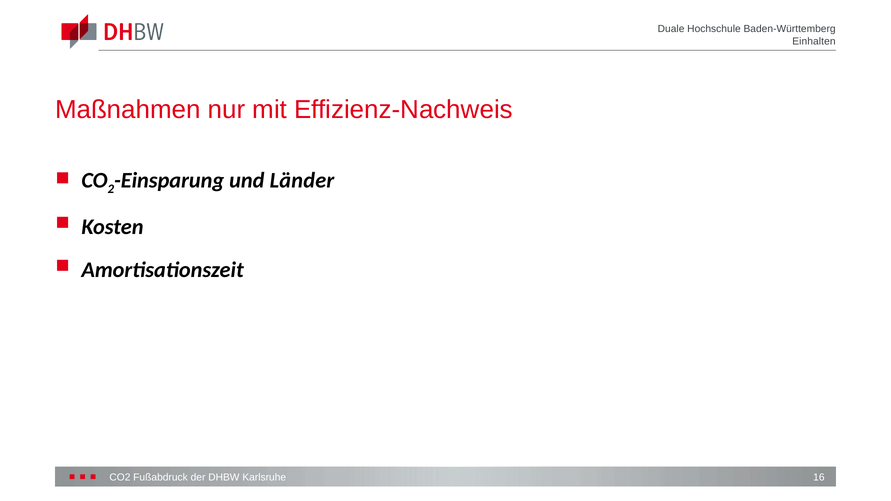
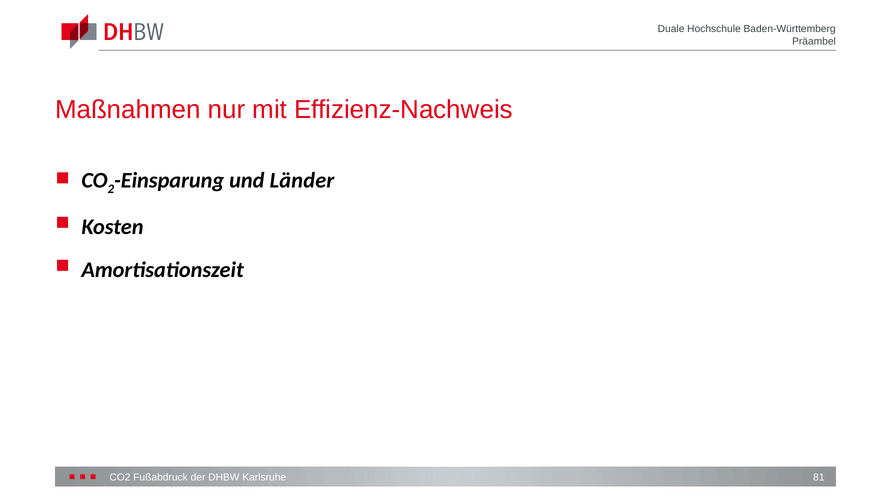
Einhalten: Einhalten -> Präambel (814, 41)
16: 16 -> 81 (819, 478)
